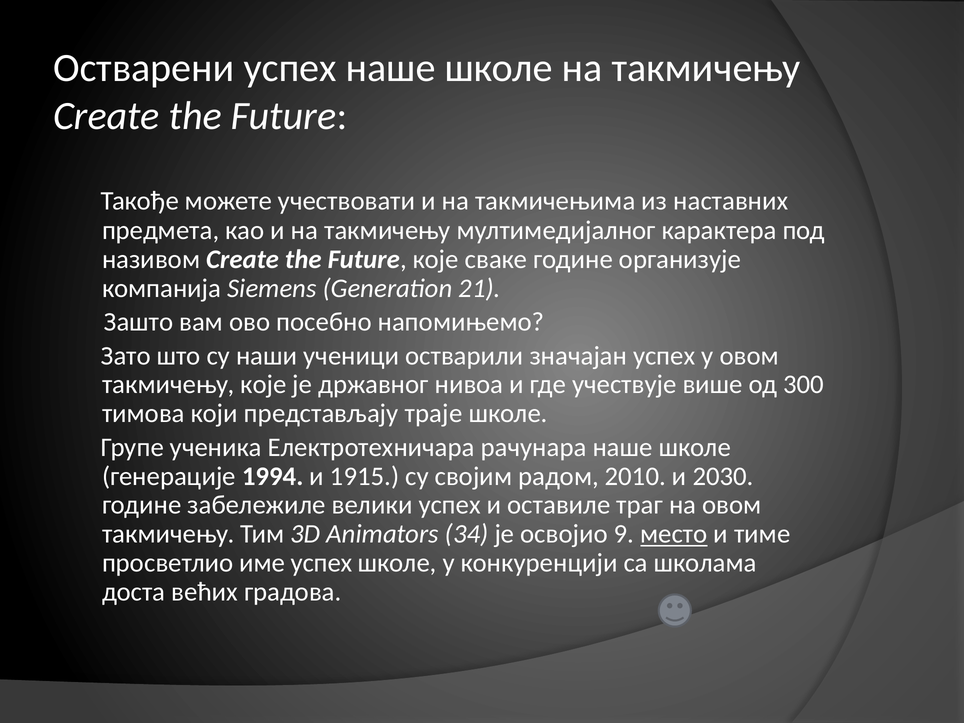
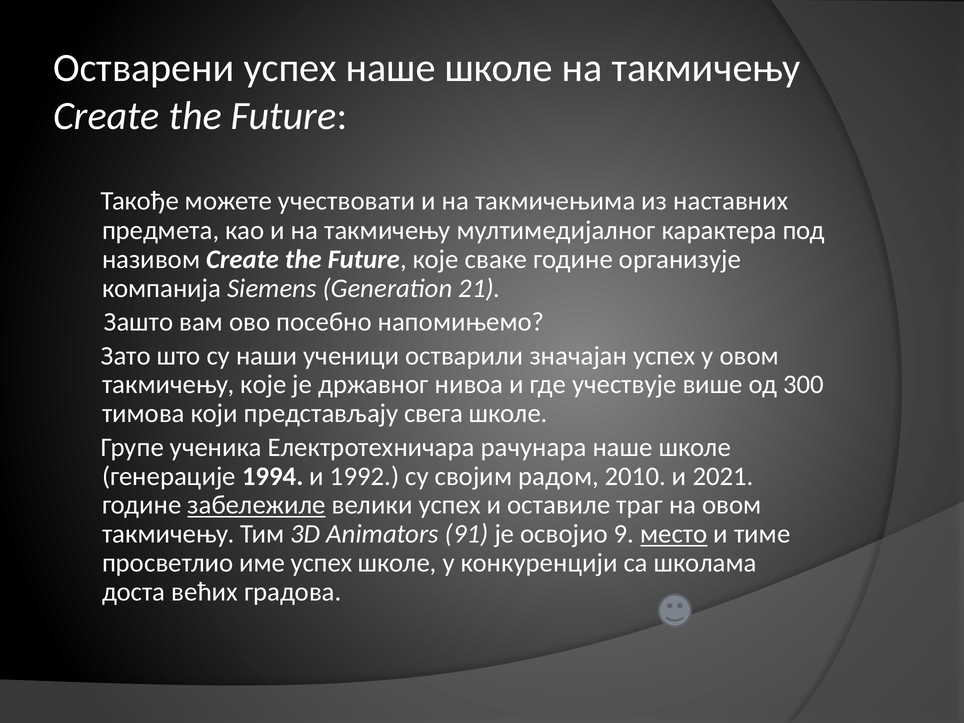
траје: траје -> свега (434, 414)
1915: 1915 -> 1992 (365, 476)
2030: 2030 -> 2021 (723, 476)
забележиле underline: none -> present (257, 505)
34: 34 -> 91 (467, 534)
